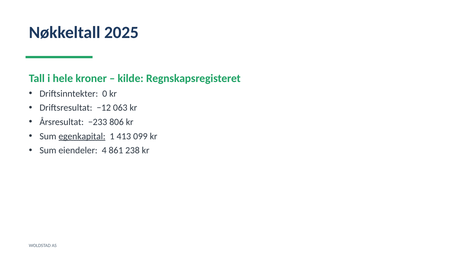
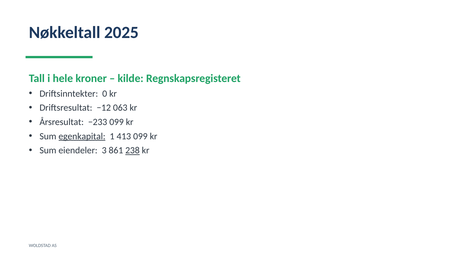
−233 806: 806 -> 099 (117, 122)
4: 4 -> 3 (104, 150)
238 underline: none -> present (132, 150)
